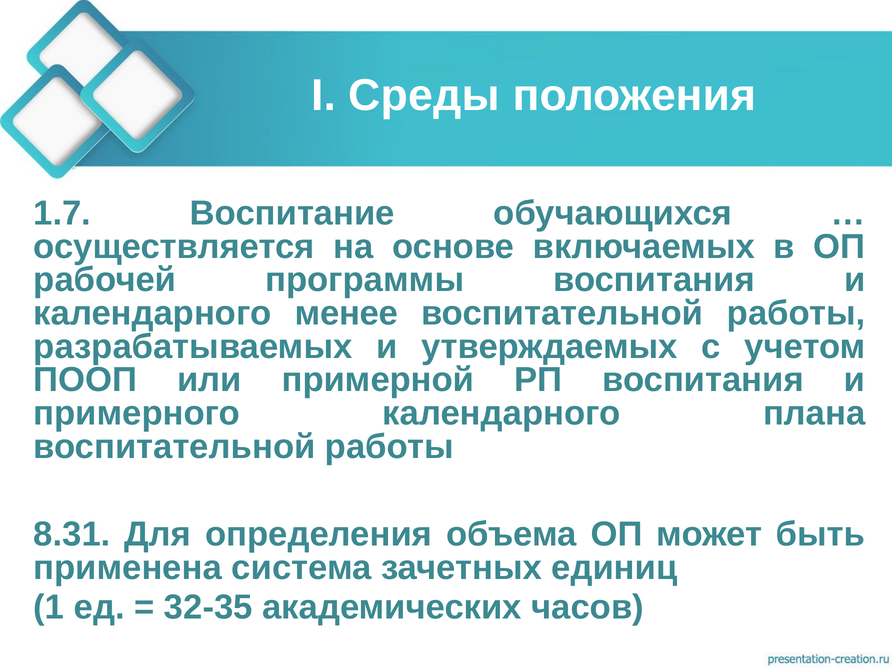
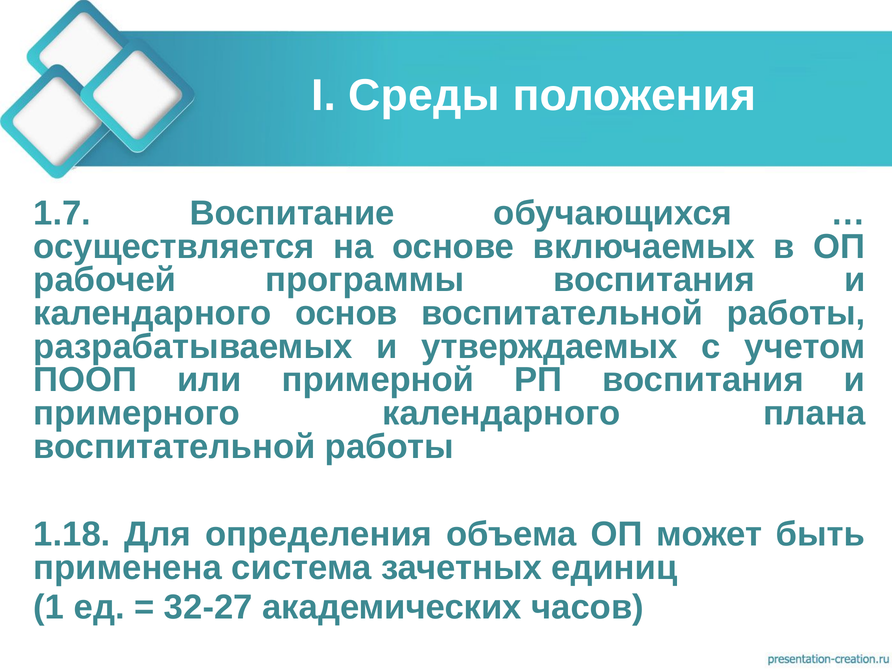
менее: менее -> основ (346, 313)
8.31: 8.31 -> 1.18 (72, 534)
32-35: 32-35 -> 32-27 (208, 607)
